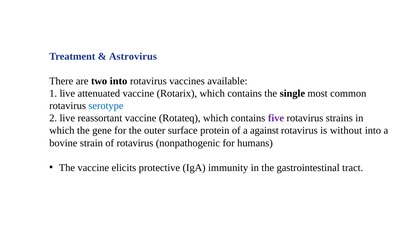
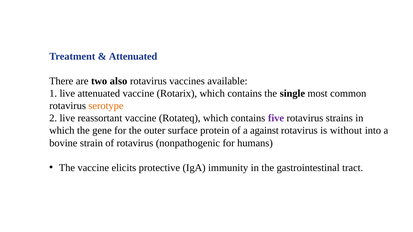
Astrovirus: Astrovirus -> Attenuated (133, 56)
two into: into -> also (119, 81)
serotype colour: blue -> orange (106, 106)
